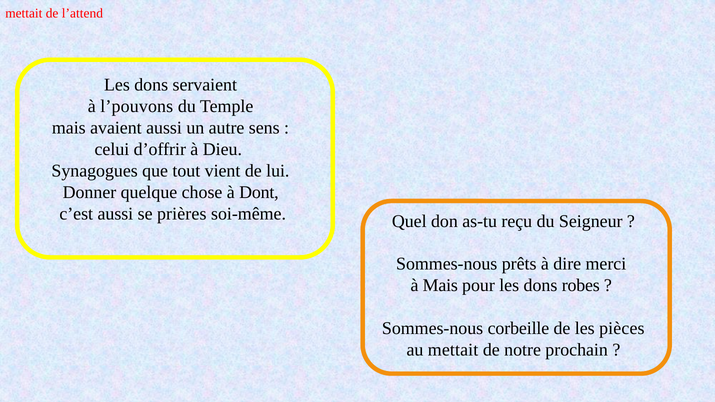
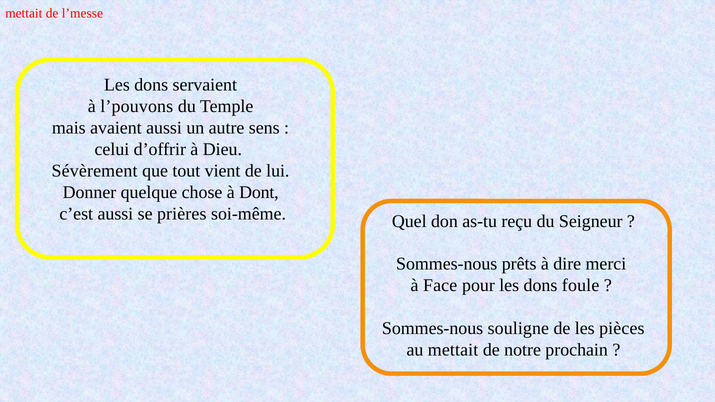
l’attend: l’attend -> l’messe (82, 13)
Synagogues: Synagogues -> Sévèrement (95, 171)
à Mais: Mais -> Face (440, 286)
robes: robes -> foule (581, 286)
corbeille: corbeille -> souligne (518, 328)
